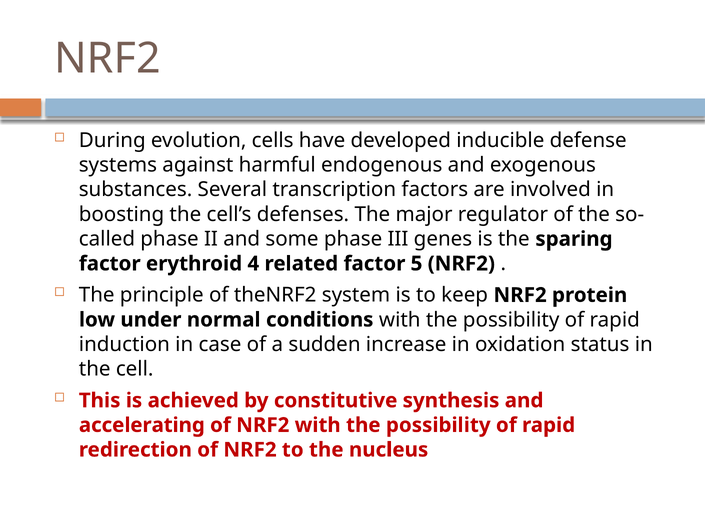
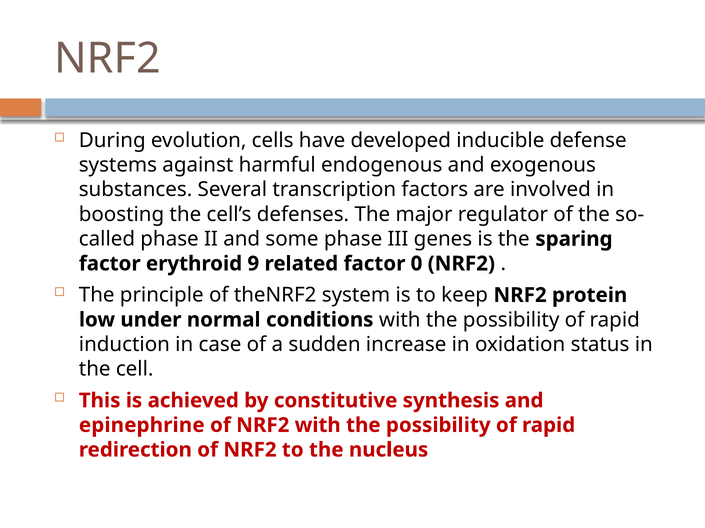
4: 4 -> 9 (253, 264)
5: 5 -> 0 (416, 264)
accelerating: accelerating -> epinephrine (142, 426)
